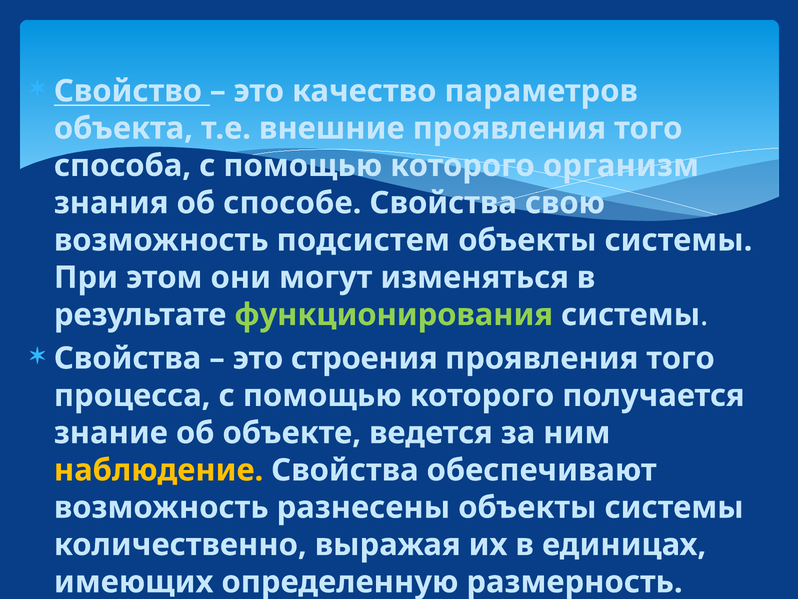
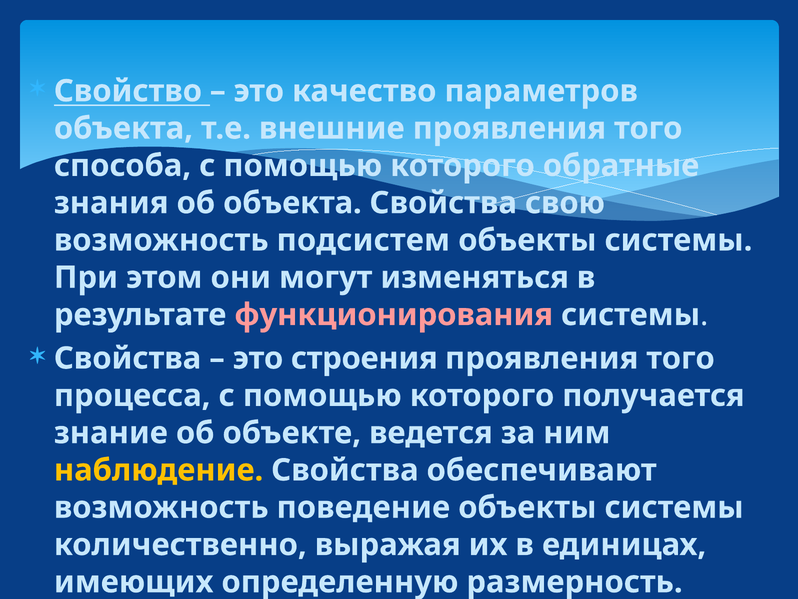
организм: организм -> обратные (621, 166)
об способе: способе -> объекта (292, 203)
функционирования colour: light green -> pink (394, 315)
разнесены: разнесены -> поведение (363, 507)
